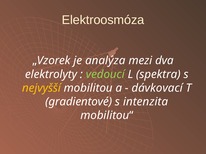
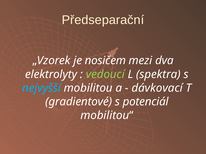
Elektroosmóza: Elektroosmóza -> Předseparační (103, 20)
analýza: analýza -> nosičem (105, 61)
nejvyšší colour: yellow -> light blue (41, 88)
intenzita: intenzita -> potenciál (146, 102)
